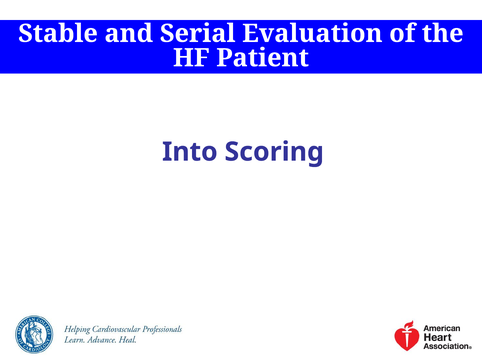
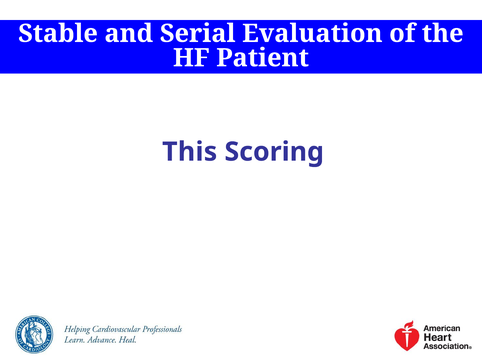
Into: Into -> This (190, 152)
